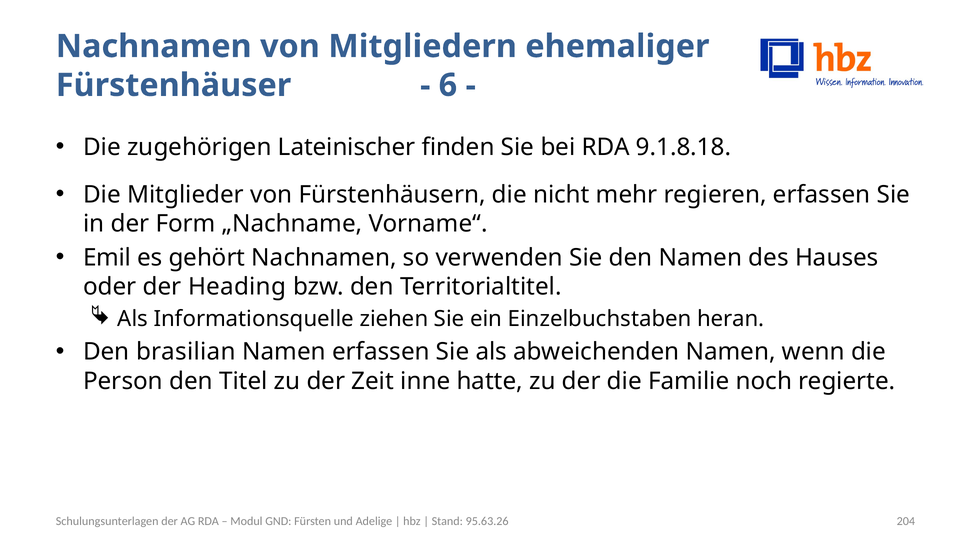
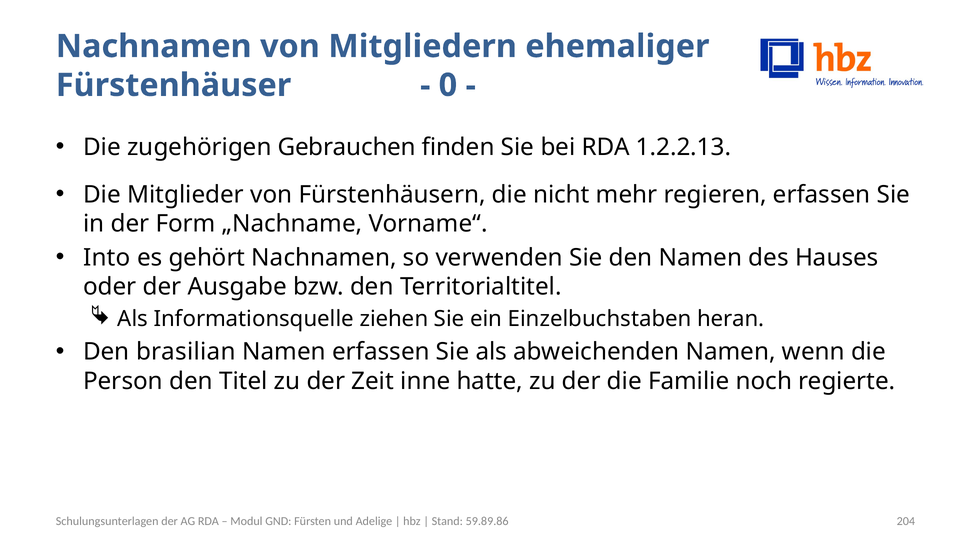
6: 6 -> 0 (448, 85)
Lateinischer: Lateinischer -> Gebrauchen (347, 147)
9.1.8.18: 9.1.8.18 -> 1.2.2.13 (684, 147)
Emil: Emil -> Into (107, 258)
Heading: Heading -> Ausgabe (237, 287)
95.63.26: 95.63.26 -> 59.89.86 (487, 522)
